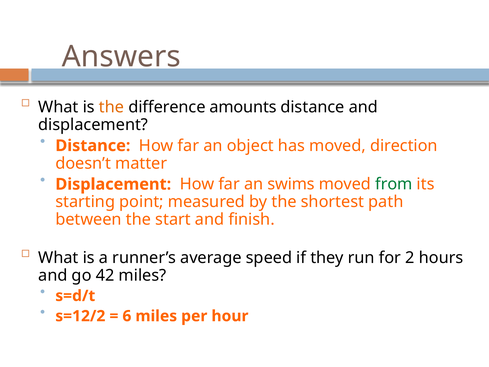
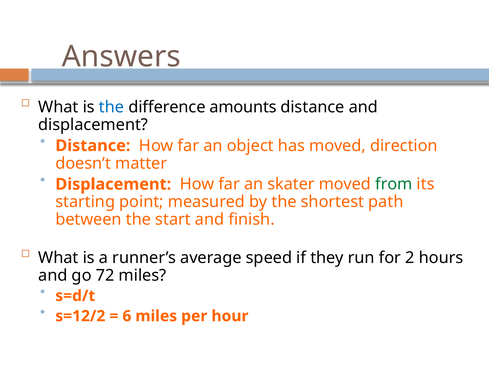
the colour: orange -> blue (112, 107)
swims: swims -> skater (291, 184)
42: 42 -> 72 (105, 275)
